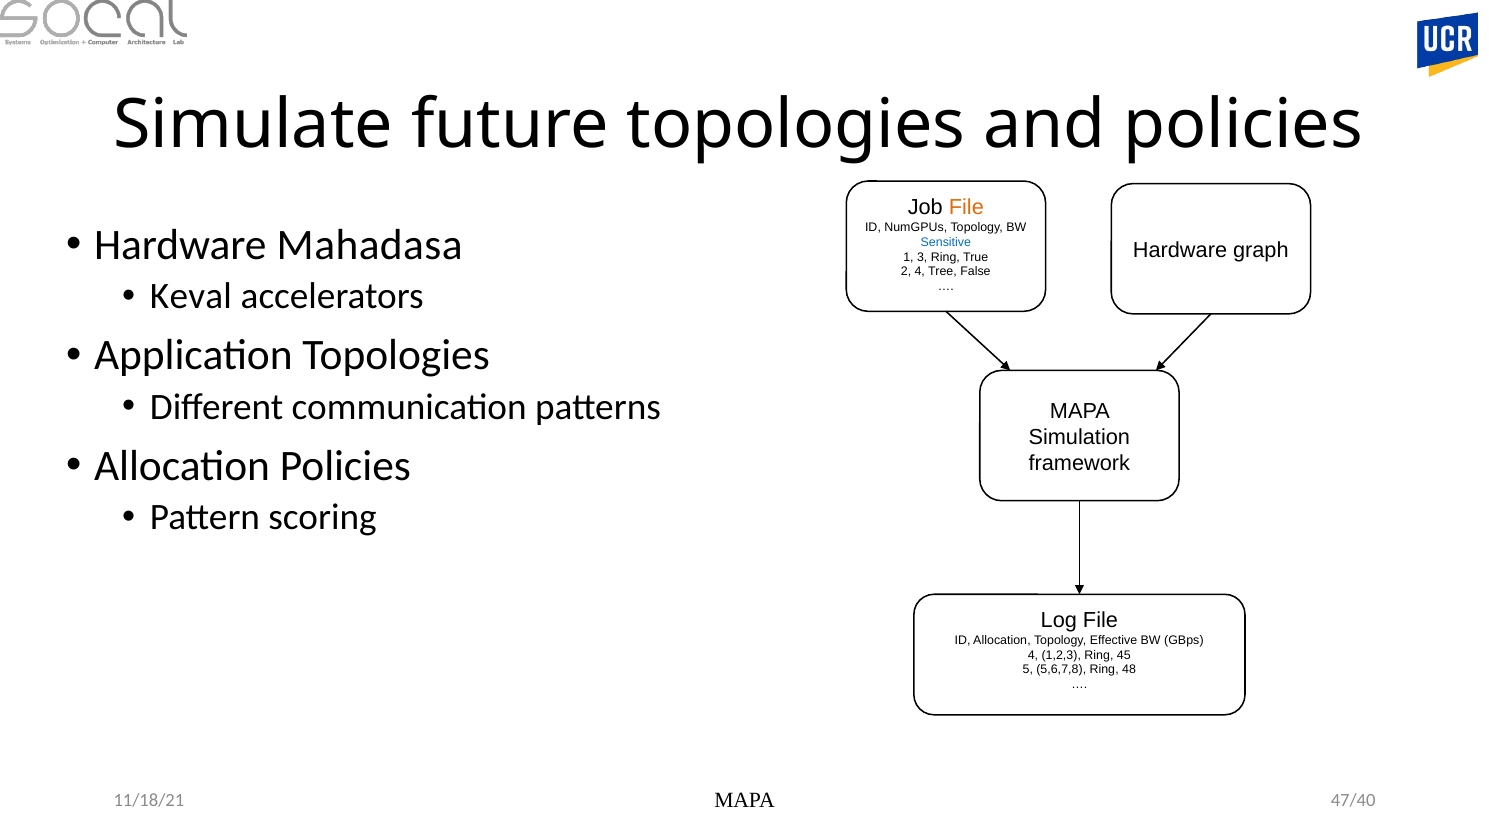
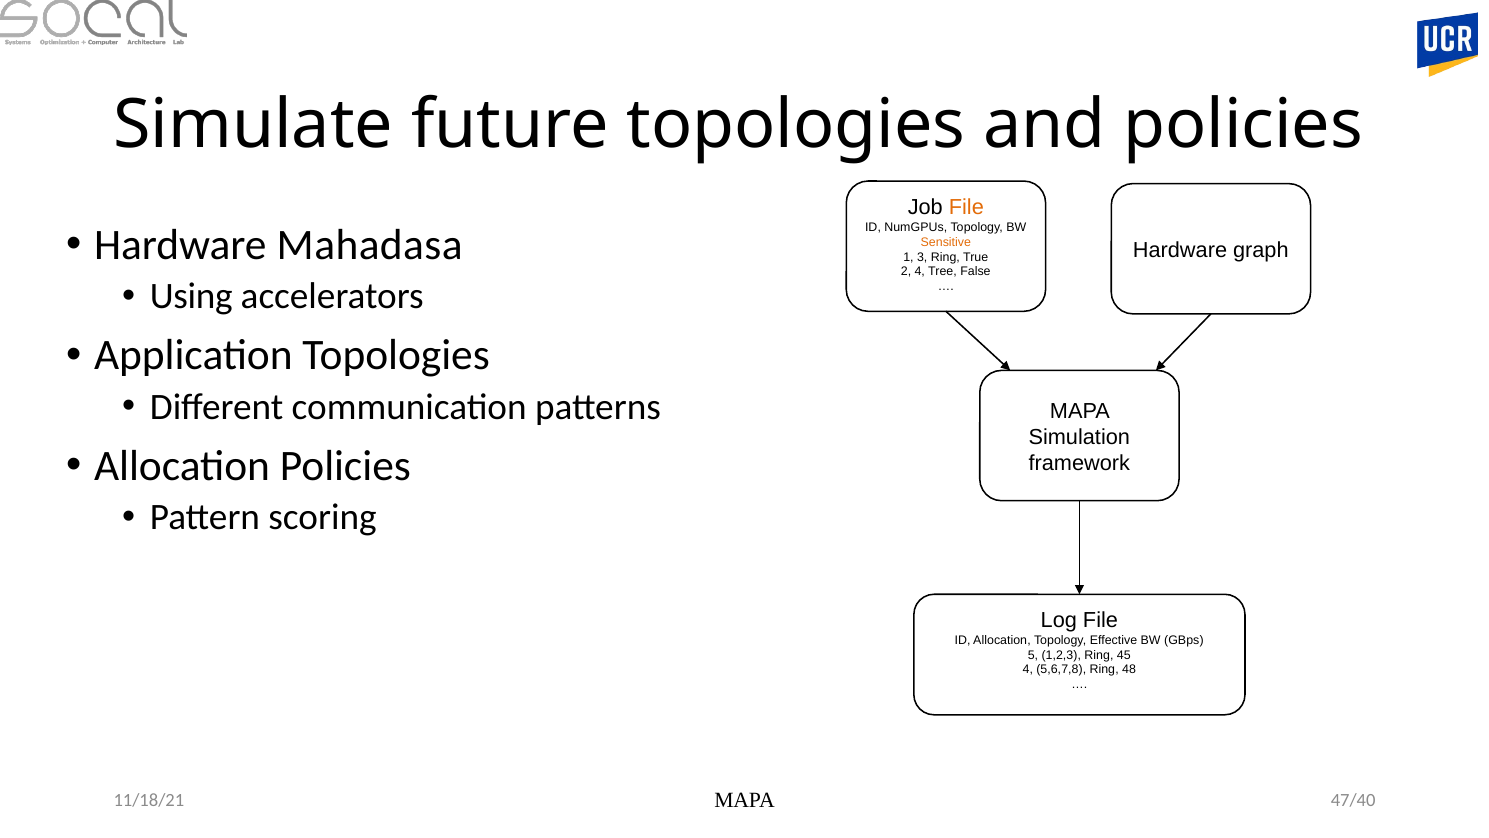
Sensitive colour: blue -> orange (946, 242)
Keval: Keval -> Using (191, 296)
4: 4 -> 5 (1033, 655)
5: 5 -> 4 (1028, 669)
